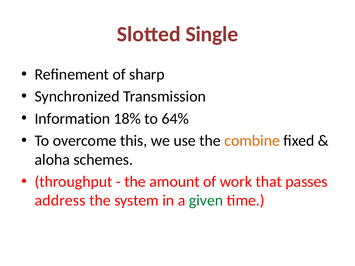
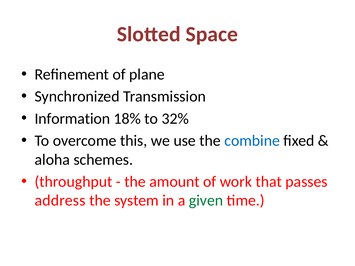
Single: Single -> Space (212, 34)
sharp: sharp -> plane (147, 74)
64%: 64% -> 32% (175, 119)
combine colour: orange -> blue (252, 141)
